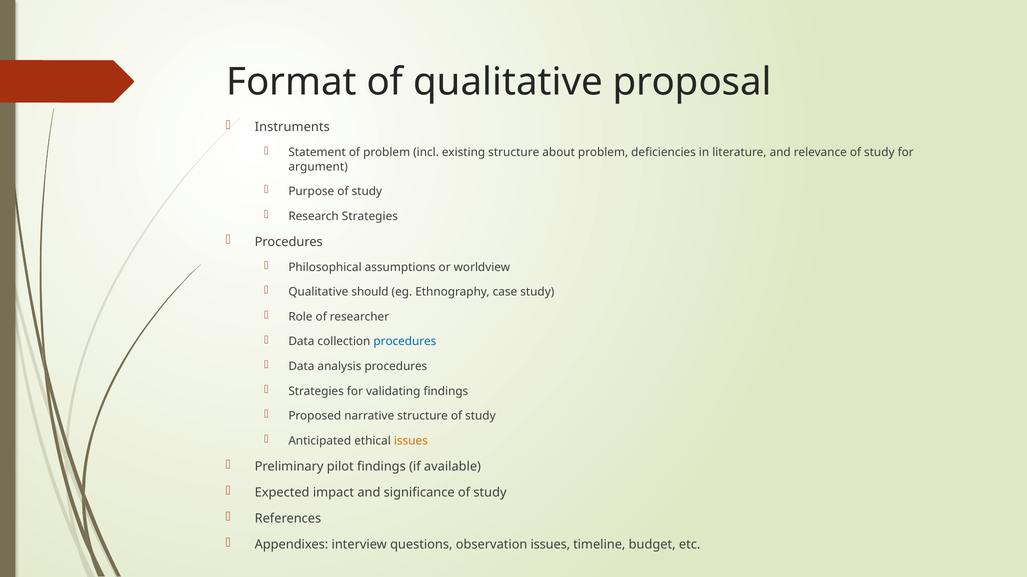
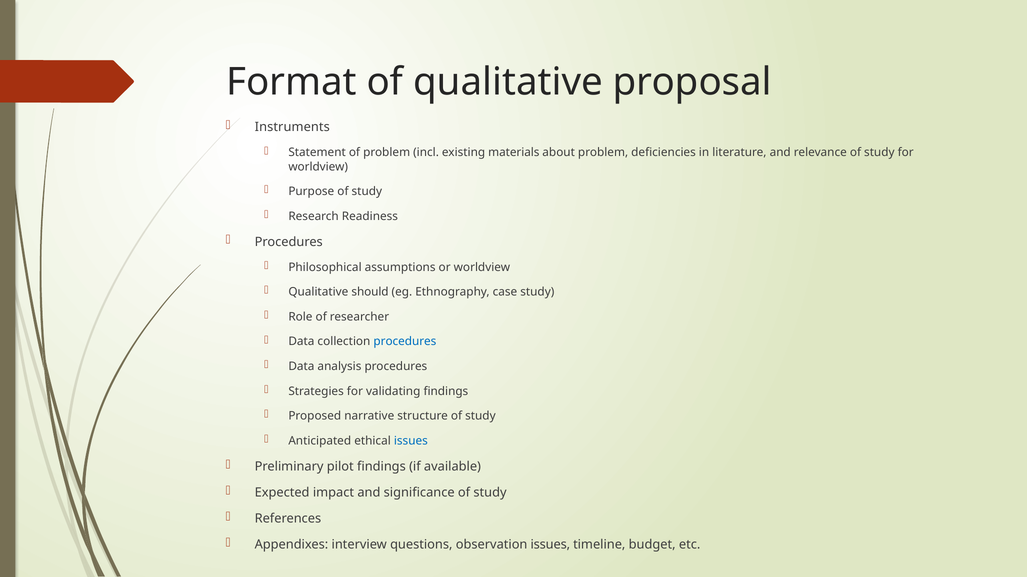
existing structure: structure -> materials (514, 153)
argument: argument -> worldview (318, 167)
Research Strategies: Strategies -> Readiness (370, 217)
issues colour: orange -> blue (411, 441)
